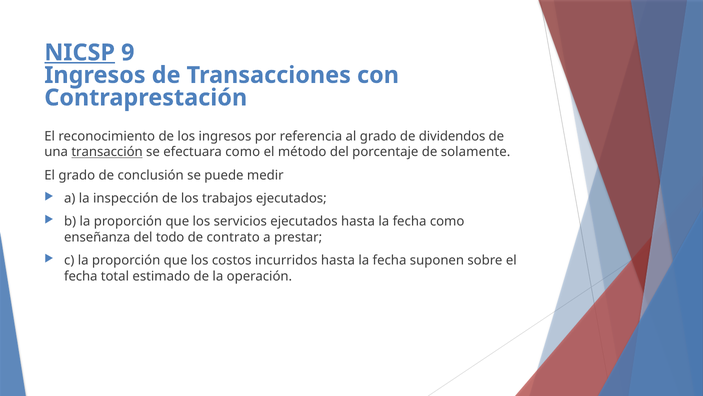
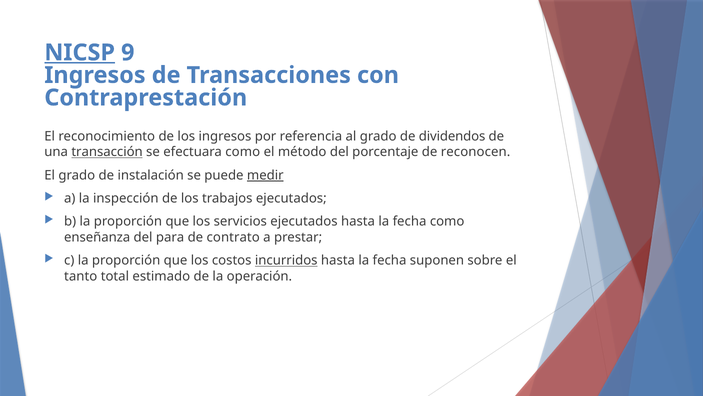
solamente: solamente -> reconocen (476, 152)
conclusión: conclusión -> instalación (151, 175)
medir underline: none -> present (265, 175)
todo: todo -> para (170, 237)
incurridos underline: none -> present (286, 260)
fecha: fecha -> tanto (81, 276)
